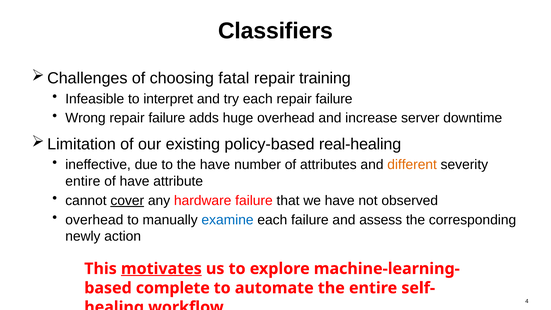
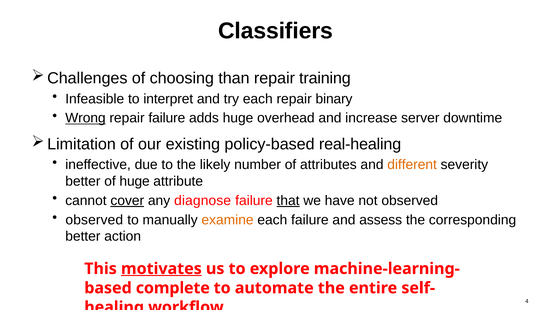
fatal: fatal -> than (234, 78)
each repair failure: failure -> binary (334, 99)
Wrong underline: none -> present (85, 118)
the have: have -> likely (215, 165)
entire: entire -> better (83, 181)
of have: have -> huge (135, 181)
hardware: hardware -> diagnose (203, 201)
that underline: none -> present (288, 201)
overhead: overhead -> observed (94, 220)
examine colour: blue -> orange (228, 220)
newly: newly -> better (83, 236)
